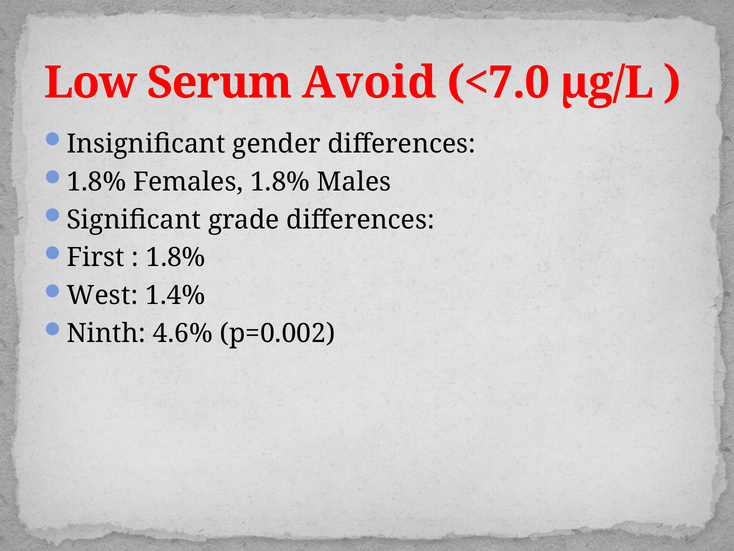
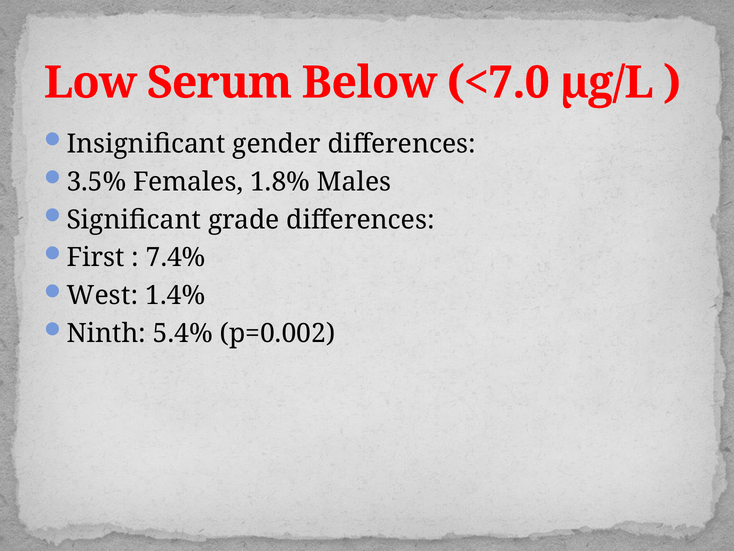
Avoid: Avoid -> Below (370, 83)
1.8%: 1.8% -> 3.5% (97, 182)
1.8%: 1.8% -> 7.4% (176, 257)
4.6%: 4.6% -> 5.4% (183, 333)
